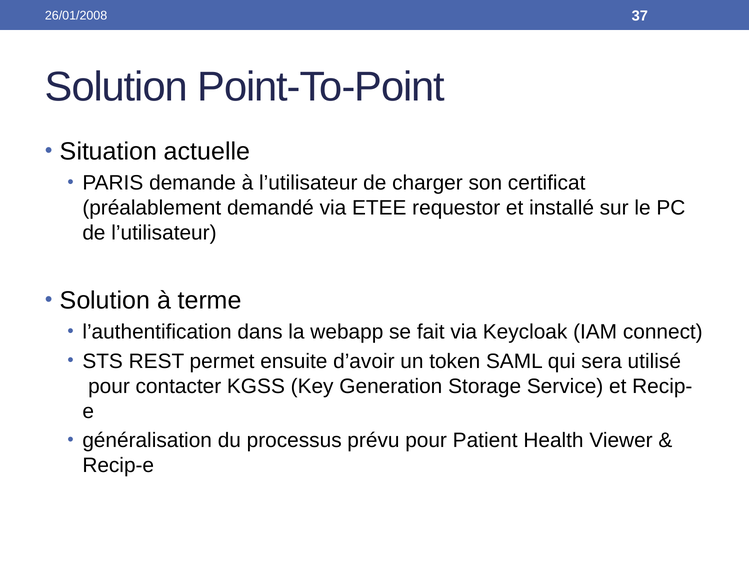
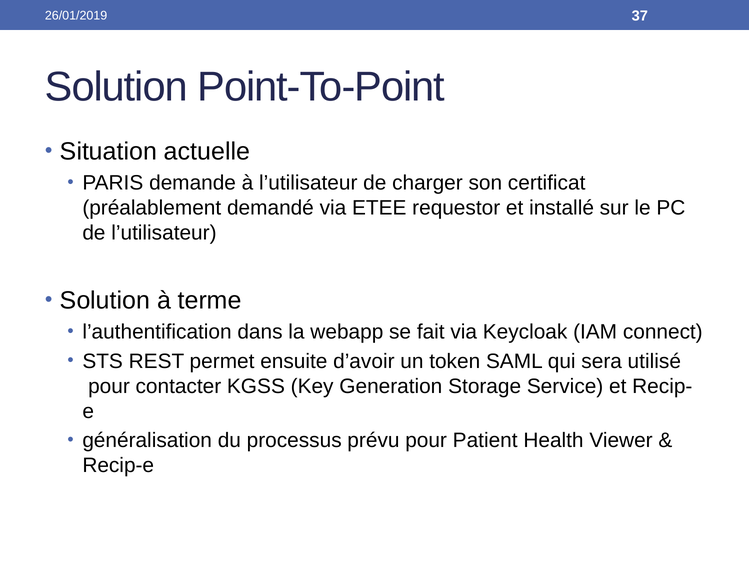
26/01/2008: 26/01/2008 -> 26/01/2019 (76, 16)
